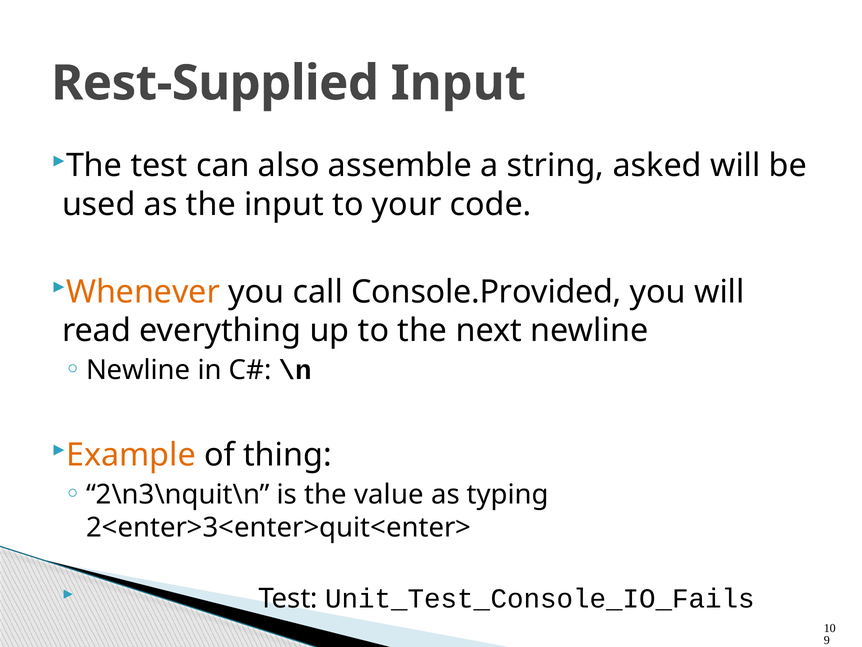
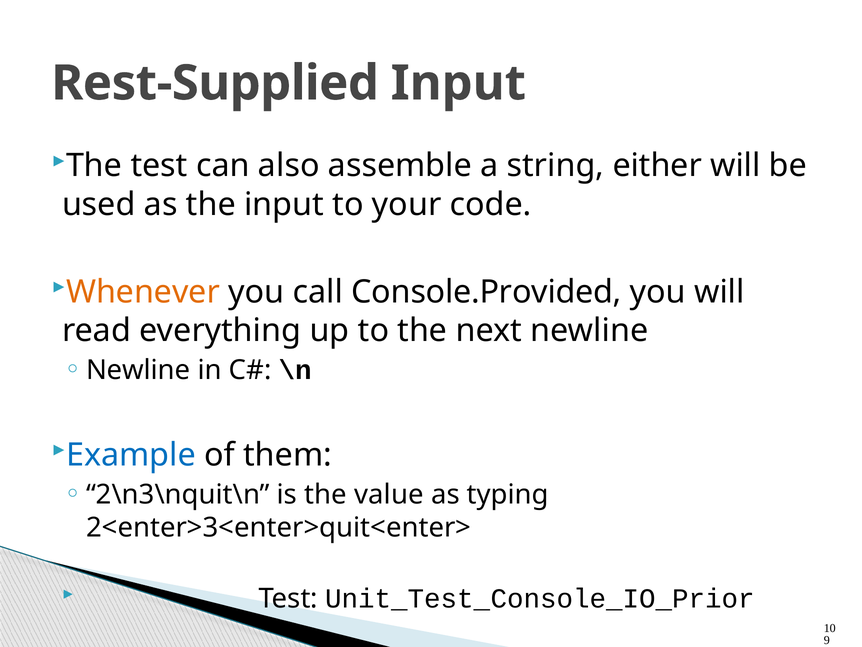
asked: asked -> either (657, 166)
Example colour: orange -> blue (131, 455)
thing: thing -> them (288, 455)
Unit_Test_Console_IO_Fails: Unit_Test_Console_IO_Fails -> Unit_Test_Console_IO_Prior (540, 598)
